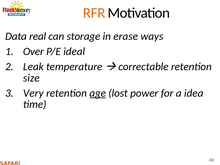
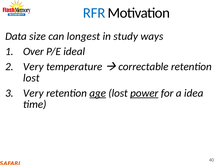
RFR colour: orange -> blue (94, 13)
real: real -> size (38, 36)
storage: storage -> longest (83, 36)
erase: erase -> study (126, 36)
Leak: Leak -> Very (33, 67)
size: size -> lost (31, 78)
power underline: none -> present (144, 93)
